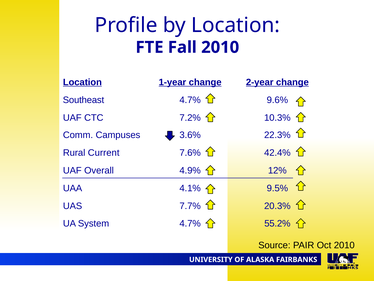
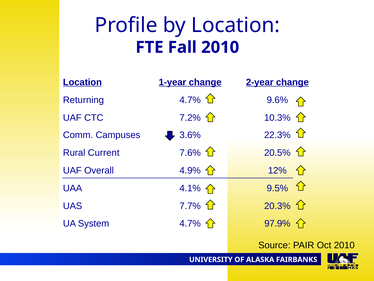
Southeast: Southeast -> Returning (83, 100)
42.4%: 42.4% -> 20.5% (277, 152)
55.2%: 55.2% -> 97.9% (277, 223)
